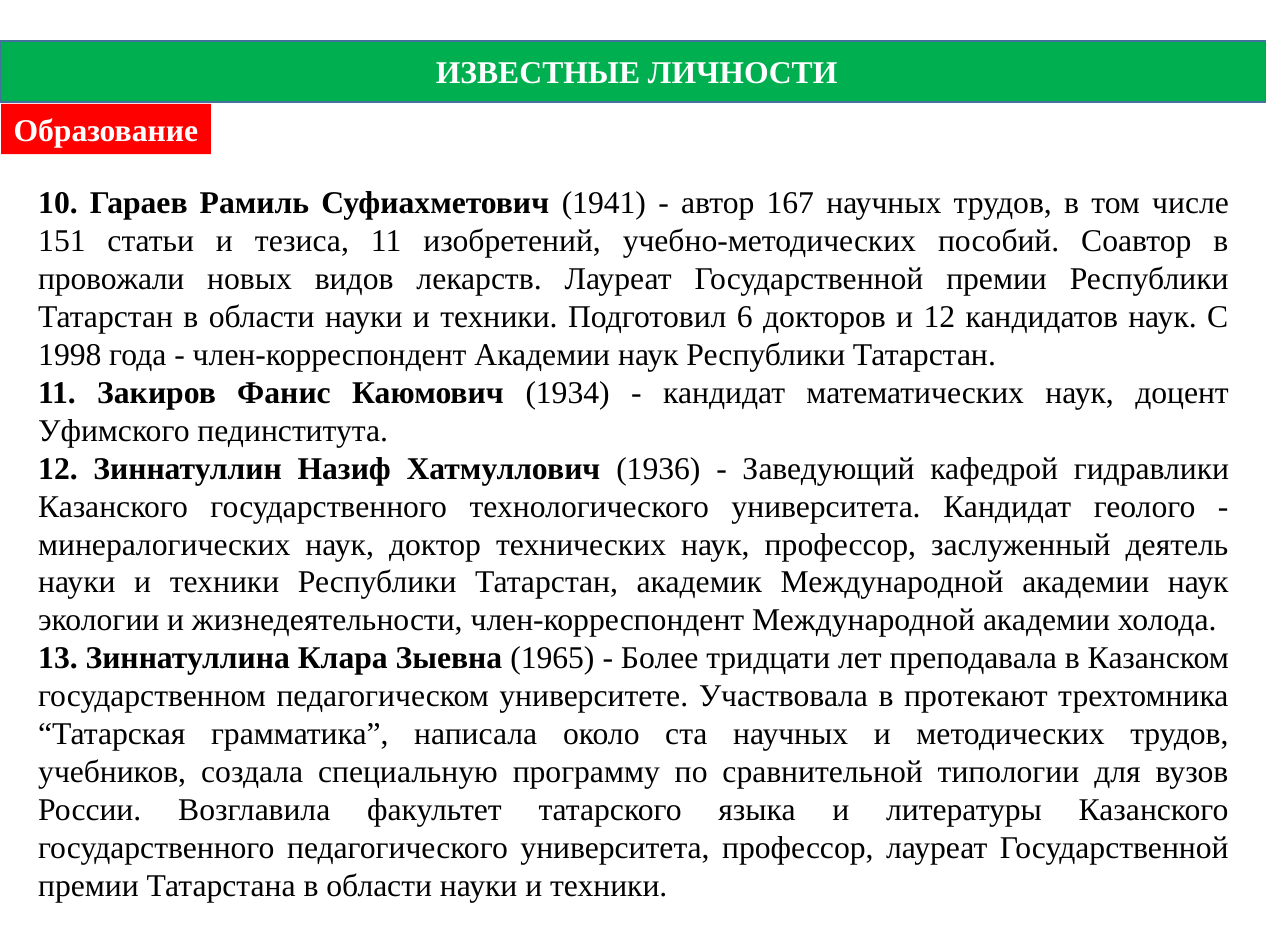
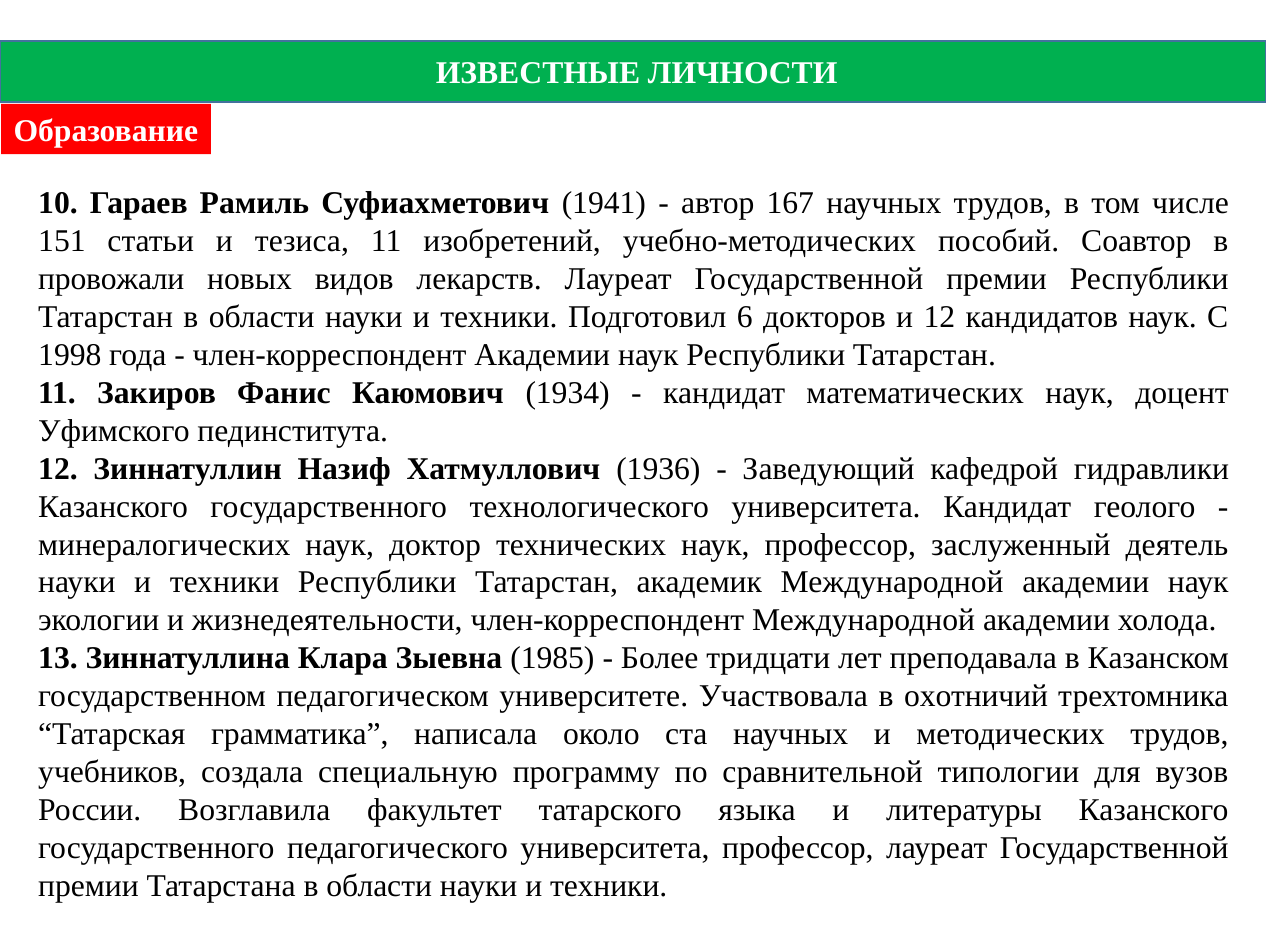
1965: 1965 -> 1985 (552, 659)
протекают: протекают -> охотничий (976, 697)
